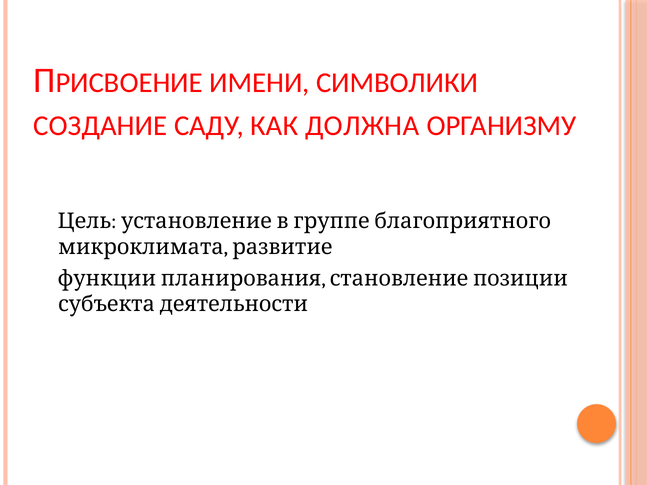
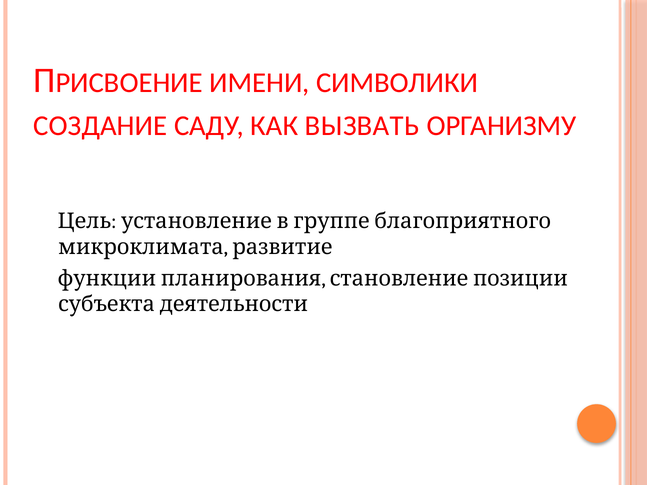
ДОЛЖНА: ДОЛЖНА -> ВЫЗВАТЬ (362, 126)
